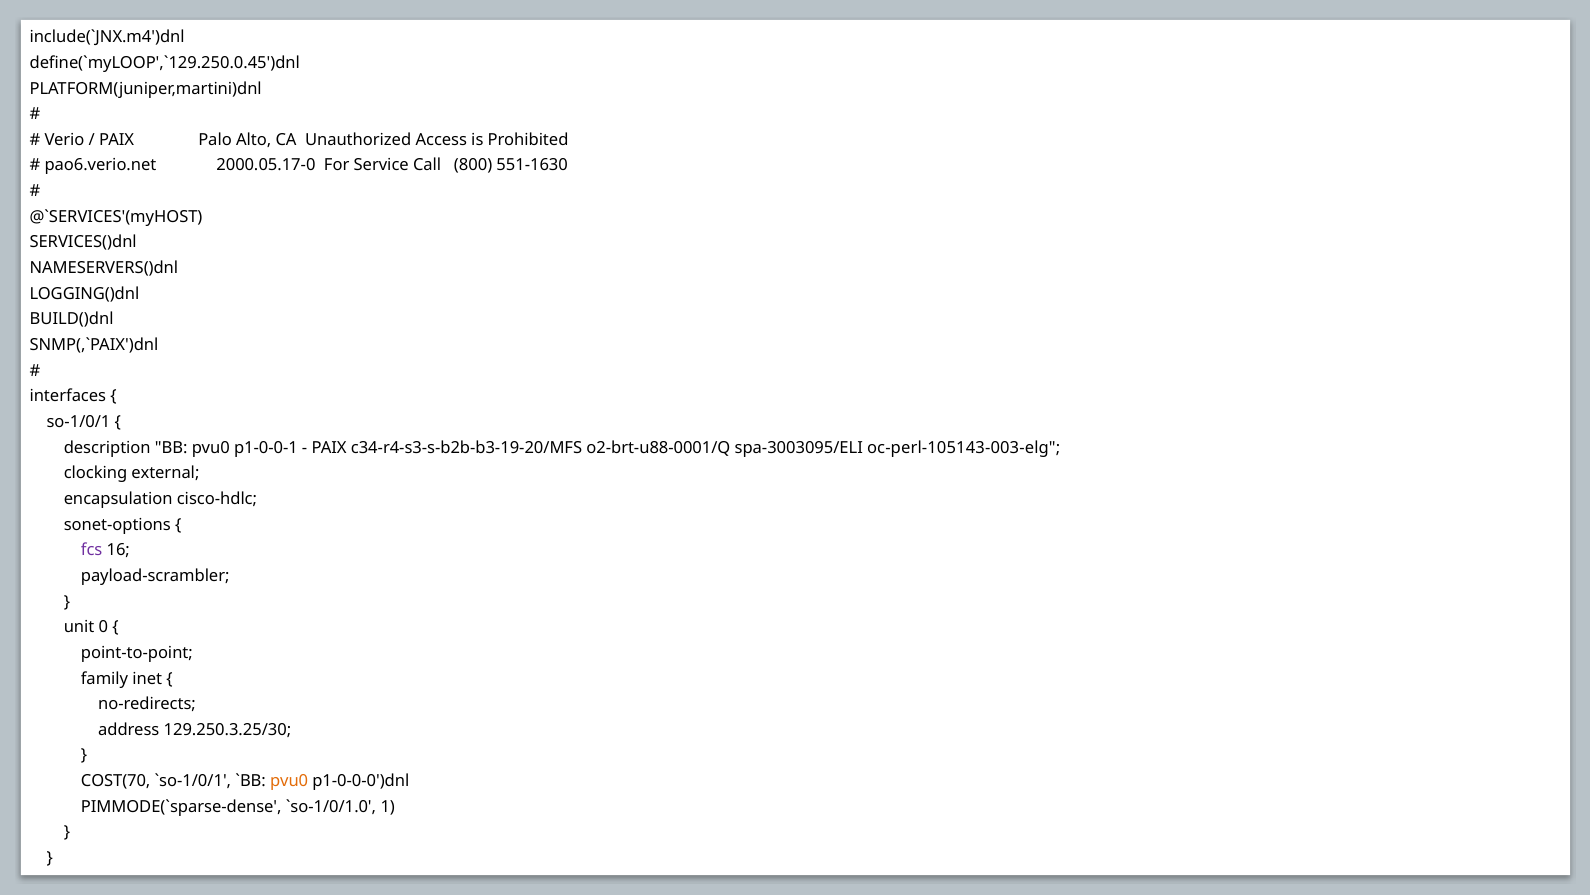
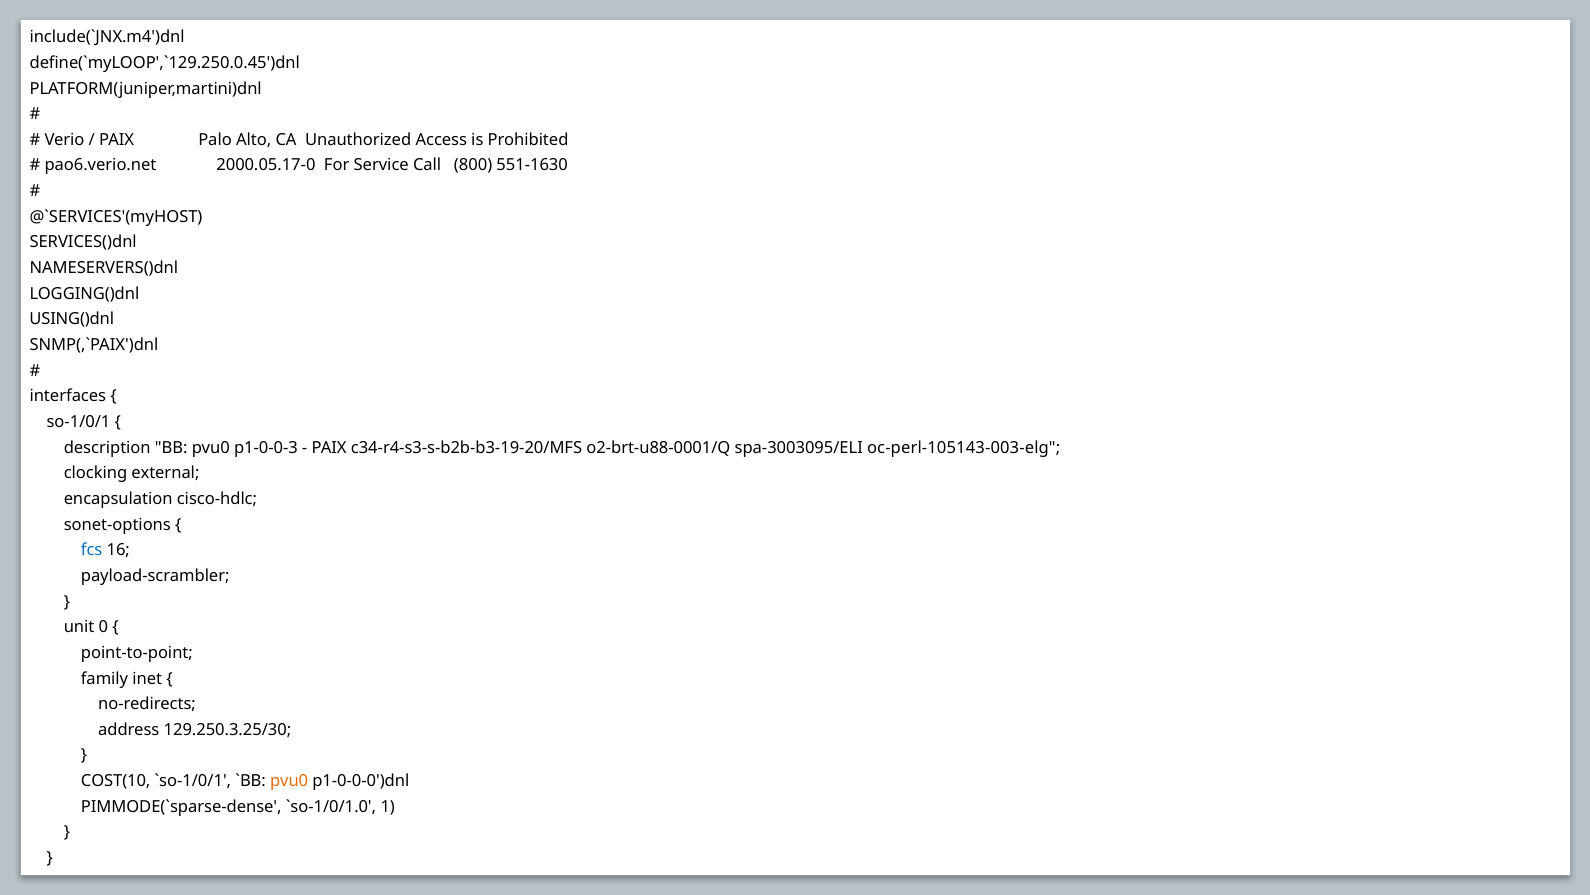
BUILD()dnl: BUILD()dnl -> USING()dnl (72, 319)
p1-0-0-1: p1-0-0-1 -> p1-0-0-3 (266, 447)
fcs colour: purple -> blue (92, 550)
COST(70: COST(70 -> COST(10 (116, 781)
